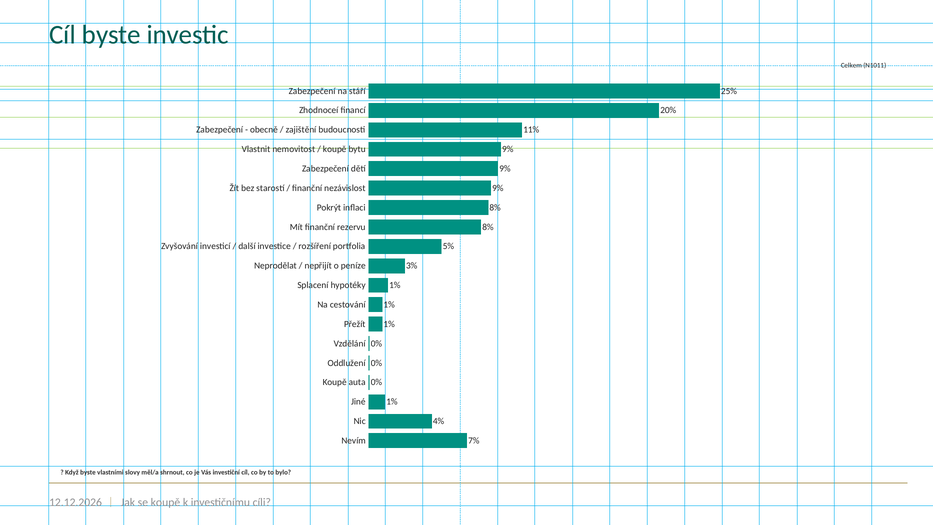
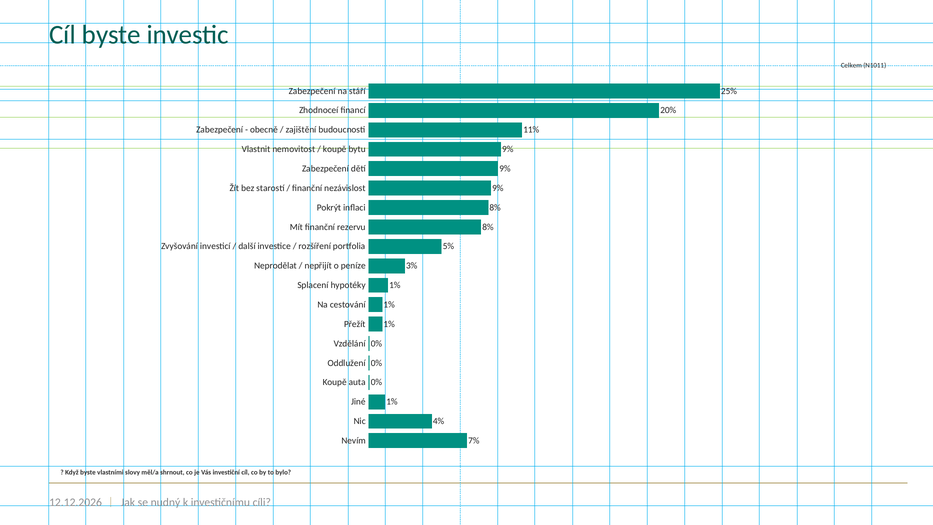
se koupě: koupě -> nudný (165, 502)
